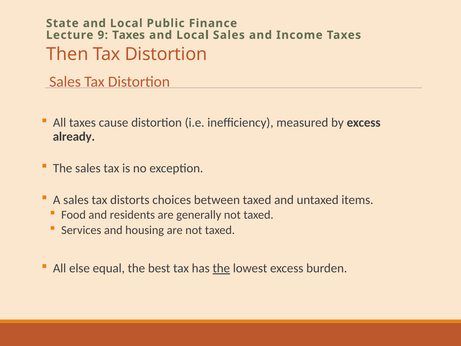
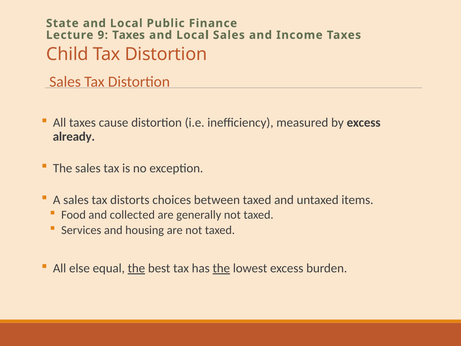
Then: Then -> Child (67, 54)
residents: residents -> collected (132, 215)
the underline: none -> present (136, 268)
